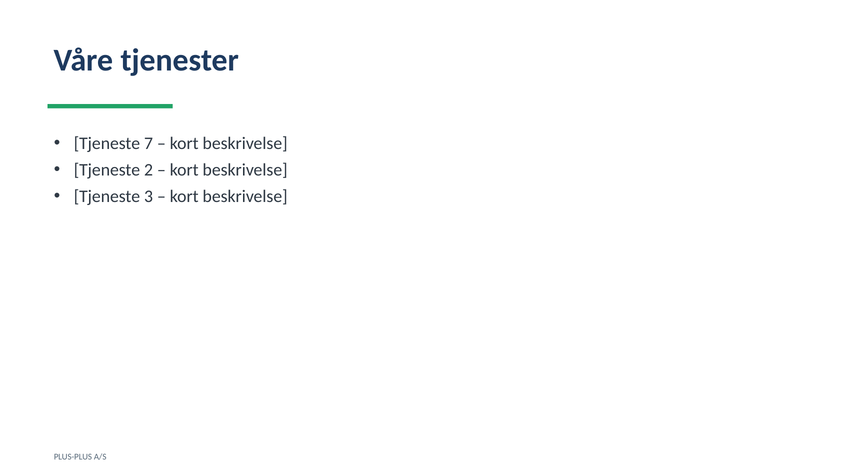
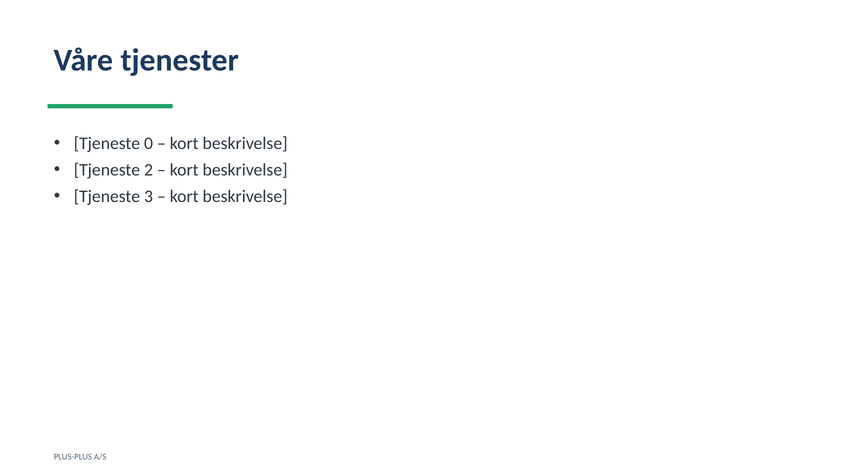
7: 7 -> 0 (148, 143)
